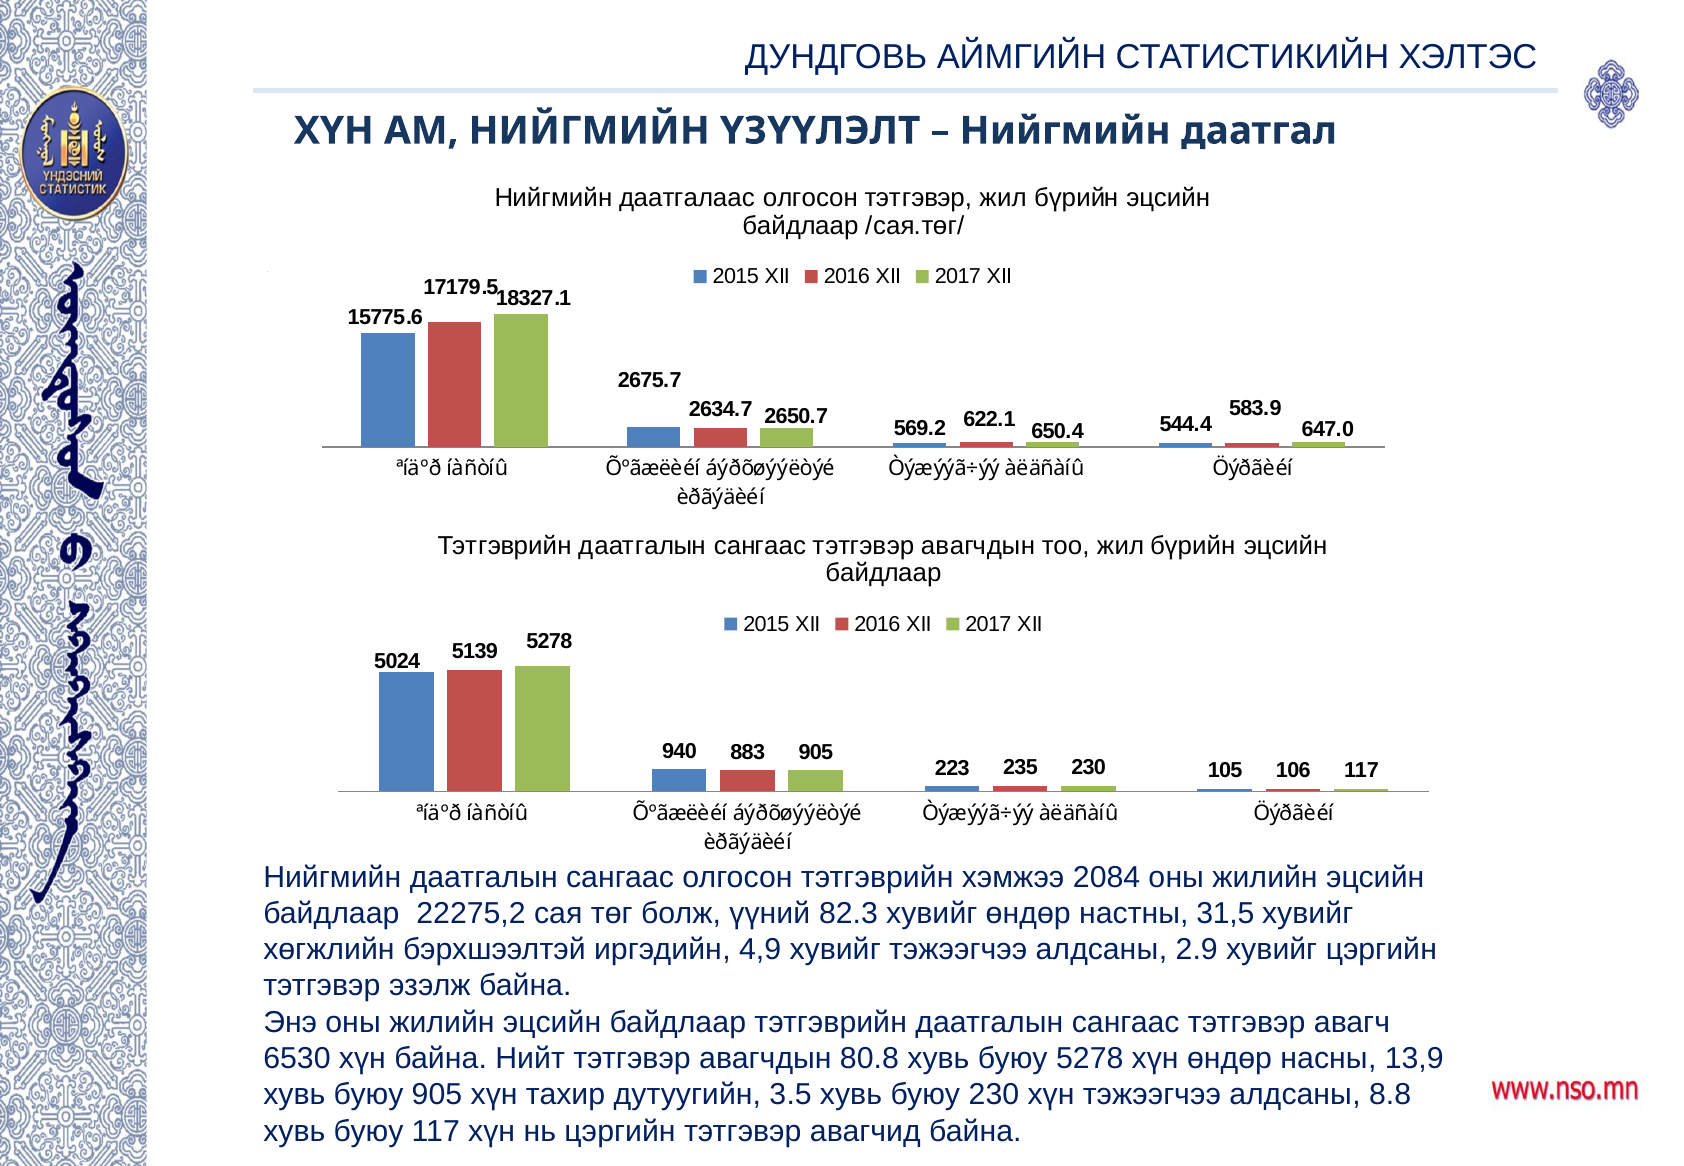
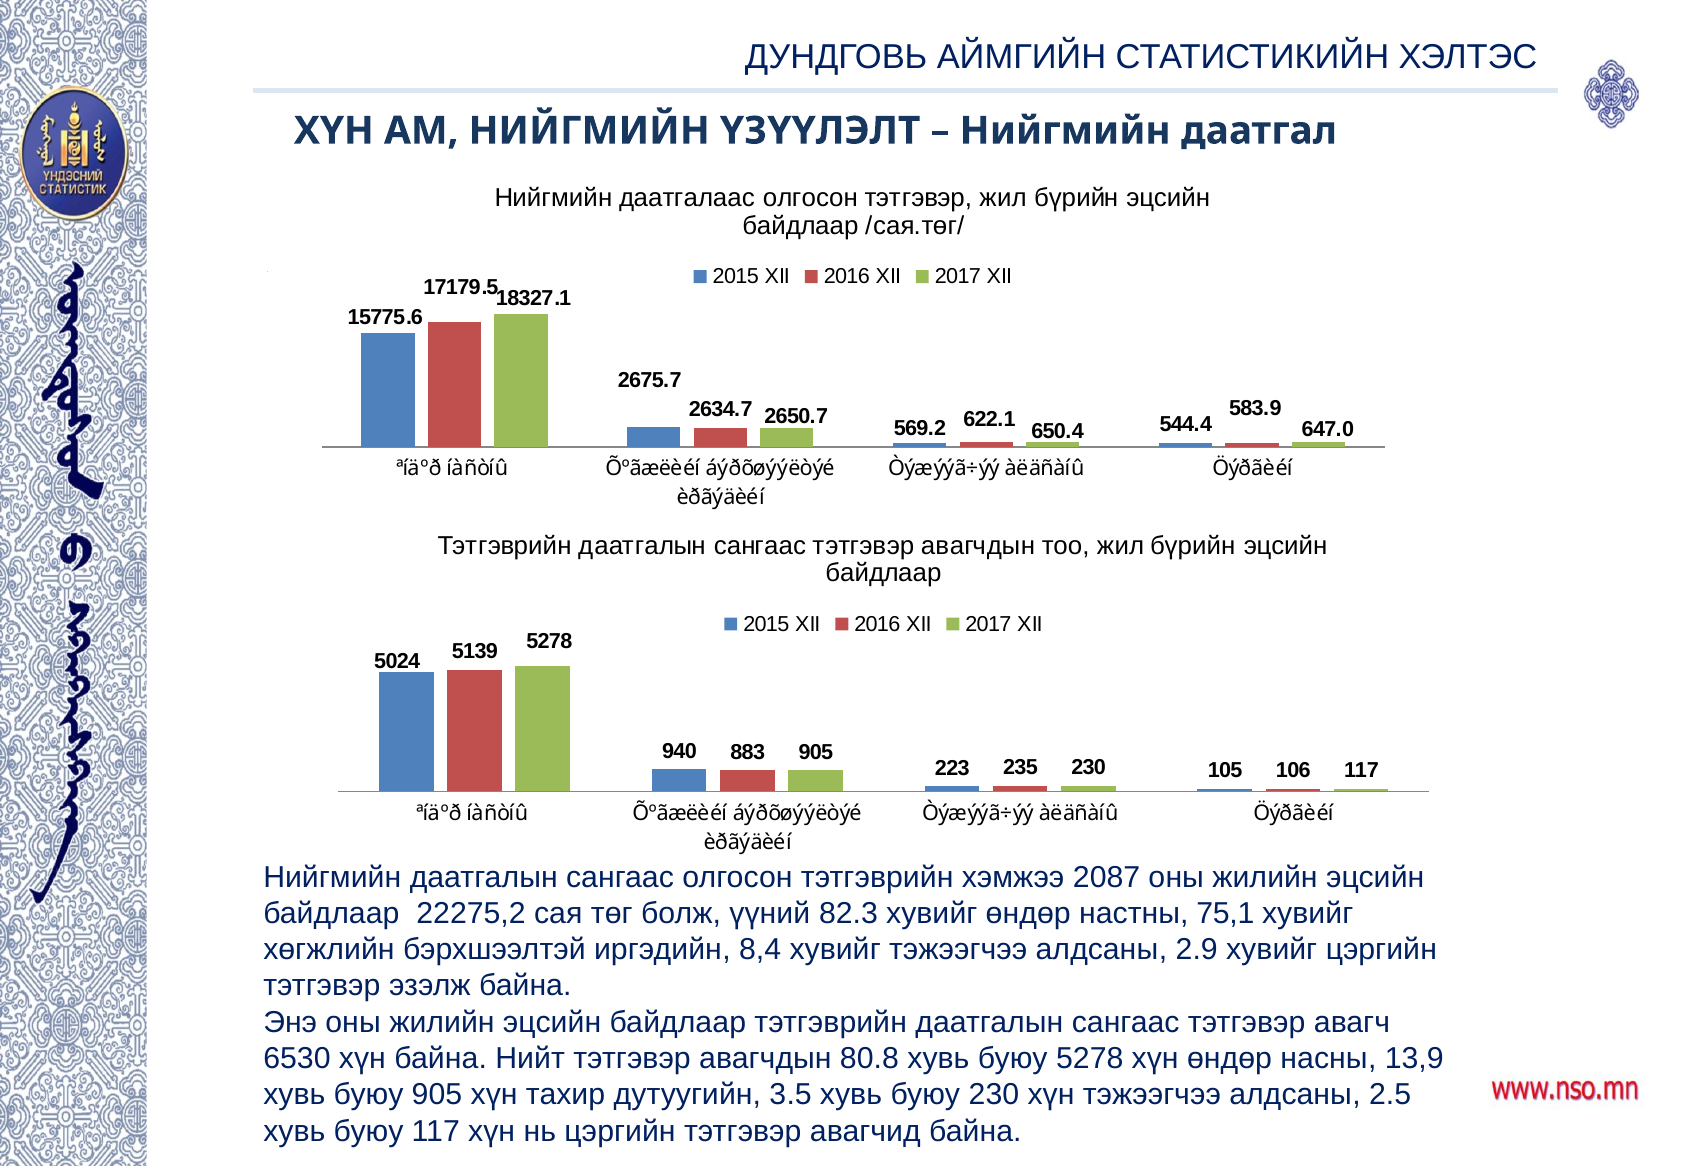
2084: 2084 -> 2087 (1107, 877)
31,5: 31,5 -> 75,1 (1225, 913)
4,9: 4,9 -> 8,4 (760, 950)
8.8: 8.8 -> 2.5 (1390, 1095)
